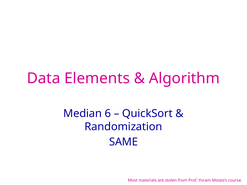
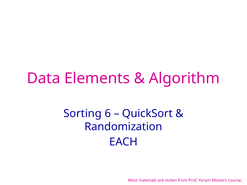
Median: Median -> Sorting (83, 114)
SAME: SAME -> EACH (123, 142)
